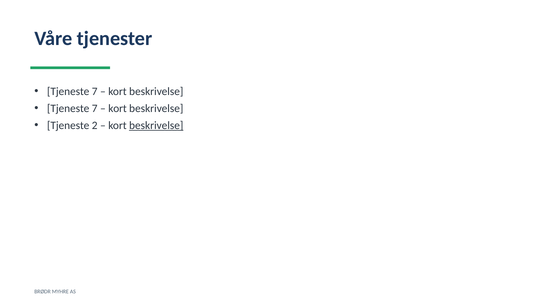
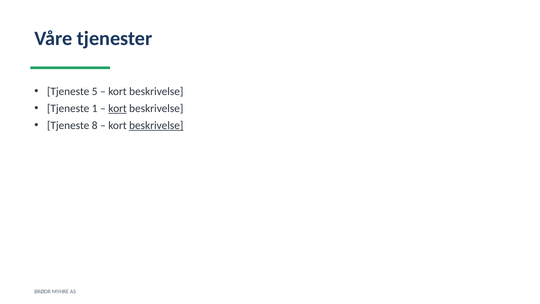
7: 7 -> 5 (95, 91)
7: 7 -> 1 (95, 108)
kort underline: none -> present (117, 108)
2: 2 -> 8 (95, 125)
